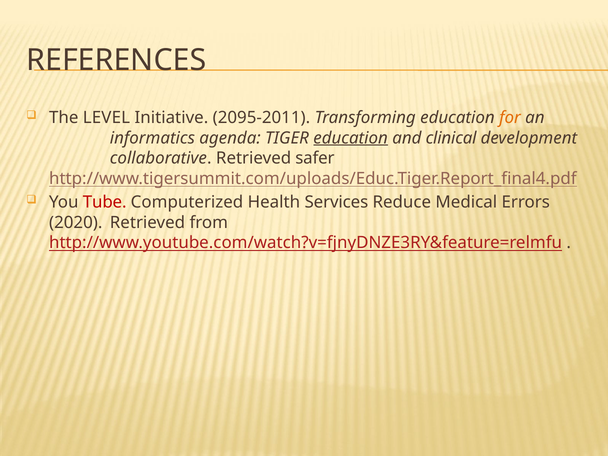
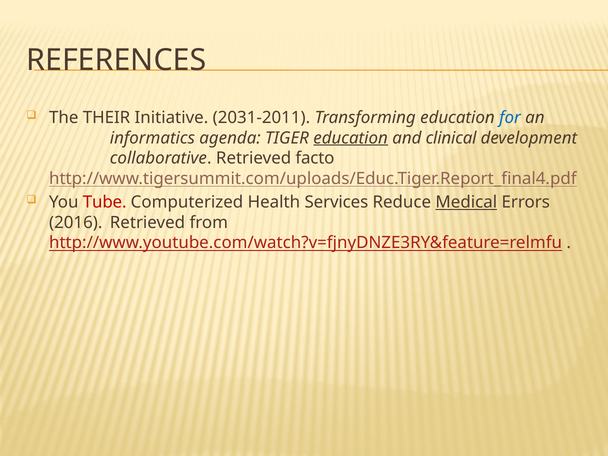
LEVEL: LEVEL -> THEIR (107, 118)
2095-2011: 2095-2011 -> 2031-2011 (261, 118)
for colour: orange -> blue (510, 118)
safer: safer -> facto (315, 158)
Medical underline: none -> present (466, 202)
2020: 2020 -> 2016 (76, 223)
